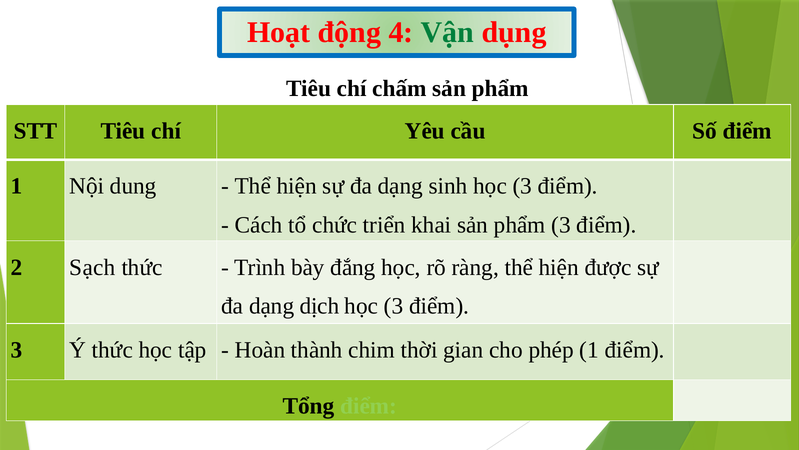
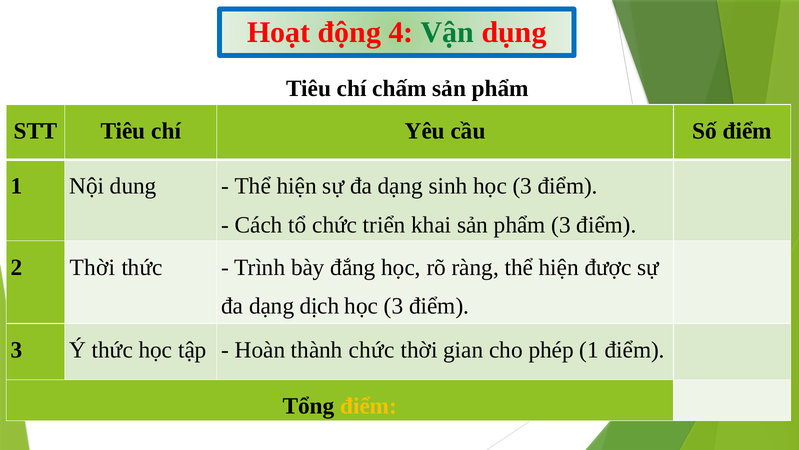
2 Sạch: Sạch -> Thời (92, 267)
thành chim: chim -> chức (372, 350)
điểm colour: light green -> yellow (369, 406)
